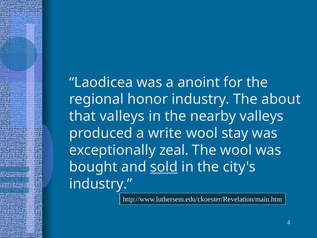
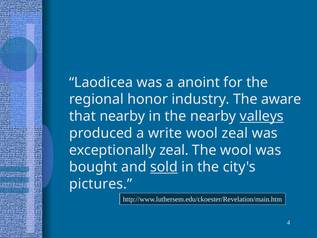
about: about -> aware (281, 99)
that valleys: valleys -> nearby (122, 116)
valleys underline: none -> present (262, 116)
wool stay: stay -> zeal (235, 133)
industry: industry -> pictures (101, 184)
